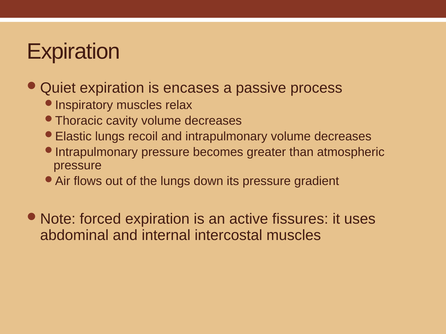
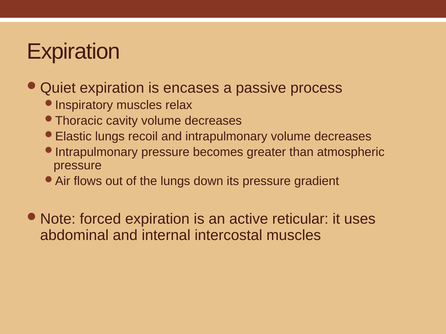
fissures: fissures -> reticular (300, 219)
